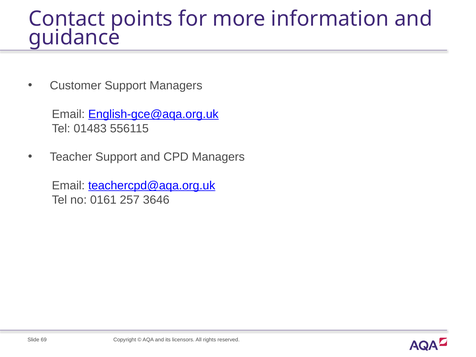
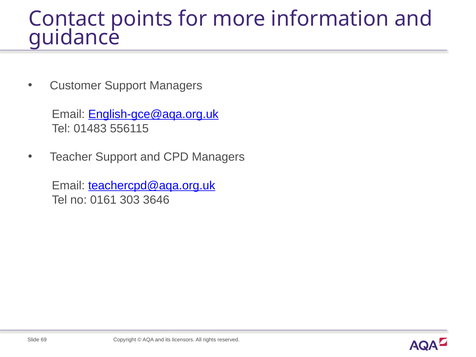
257: 257 -> 303 (130, 200)
